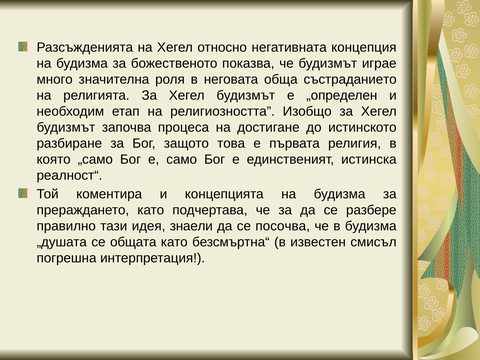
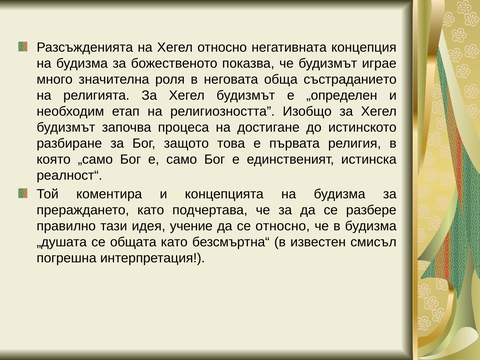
знаели: знаели -> учение (191, 226)
се посочва: посочва -> относно (283, 226)
